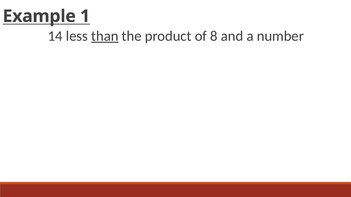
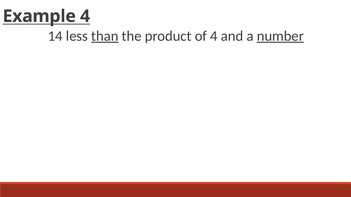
Example 1: 1 -> 4 (85, 16)
of 8: 8 -> 4 (214, 36)
number underline: none -> present (280, 36)
